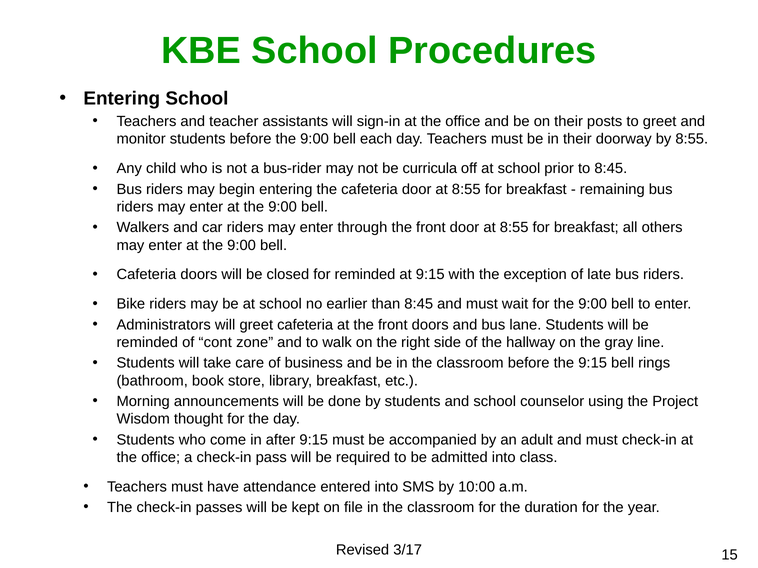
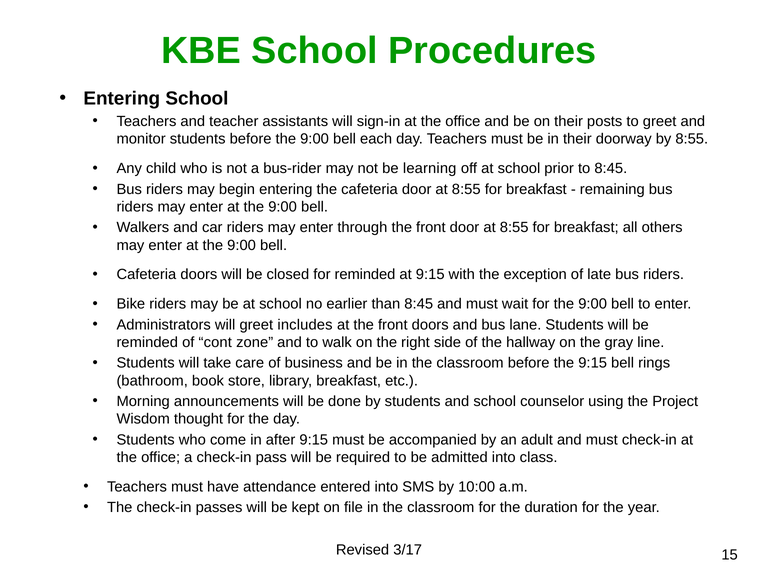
curricula: curricula -> learning (430, 169)
greet cafeteria: cafeteria -> includes (305, 325)
